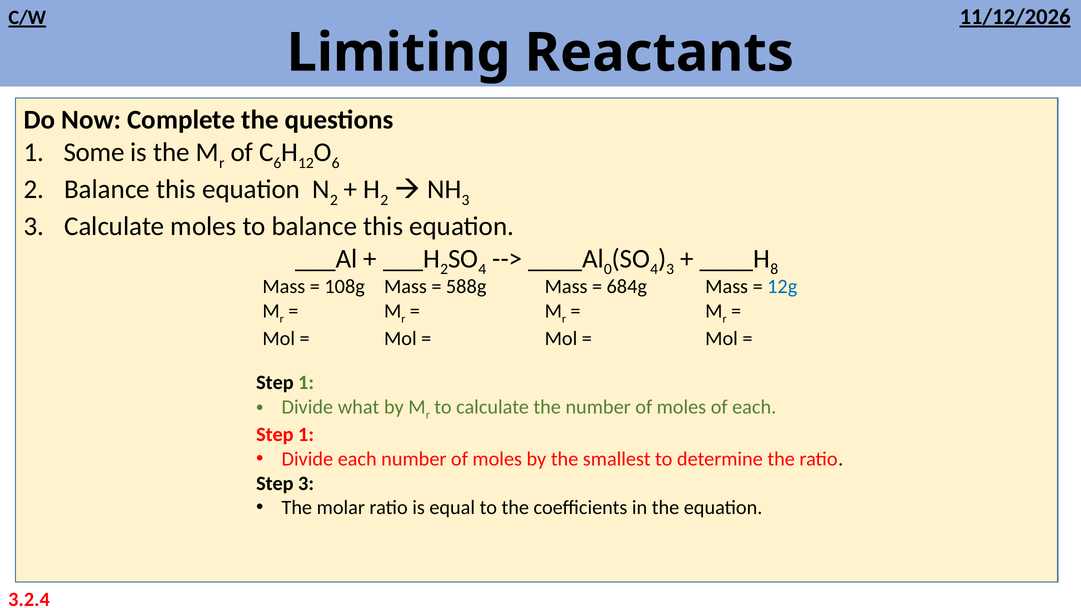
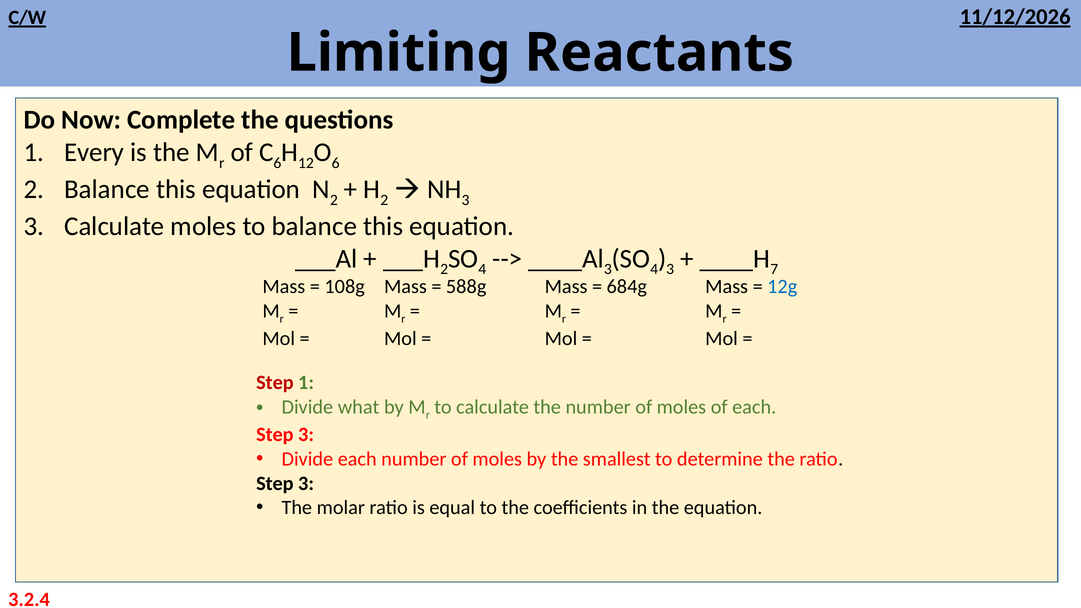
Some: Some -> Every (94, 152)
0: 0 -> 3 (608, 269)
8: 8 -> 7 (774, 269)
Step colour: black -> red (275, 383)
1: 1 -> 3 (306, 435)
